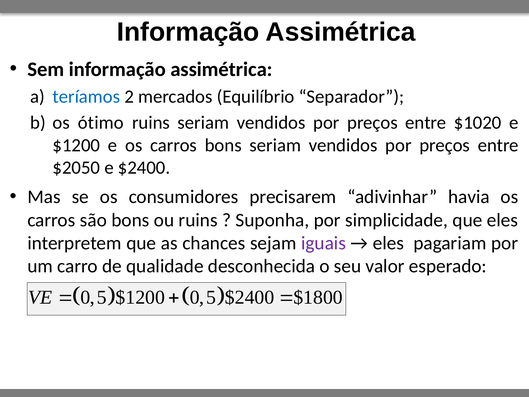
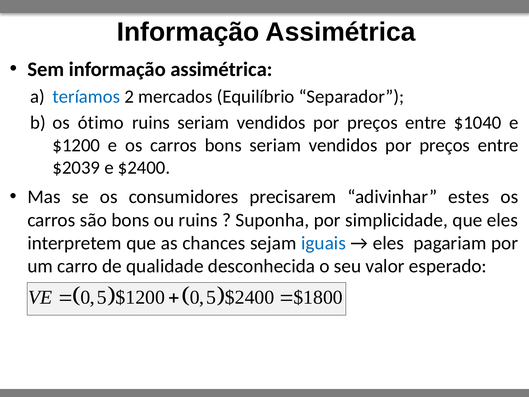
$1020: $1020 -> $1040 (478, 123)
$2050: $2050 -> $2039 (76, 168)
havia: havia -> estes (469, 197)
iguais colour: purple -> blue (324, 243)
